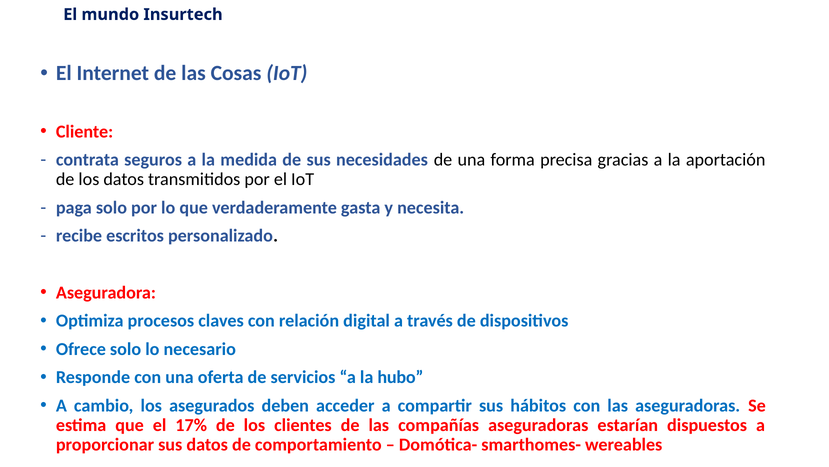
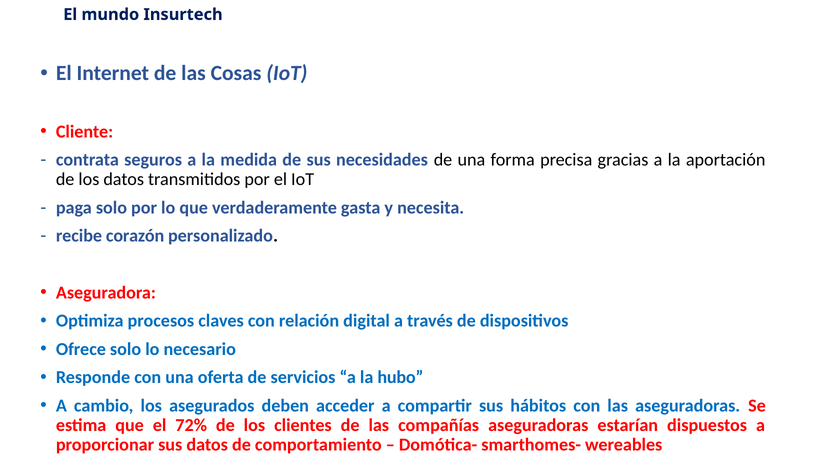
escritos: escritos -> corazón (135, 236)
17%: 17% -> 72% (191, 425)
